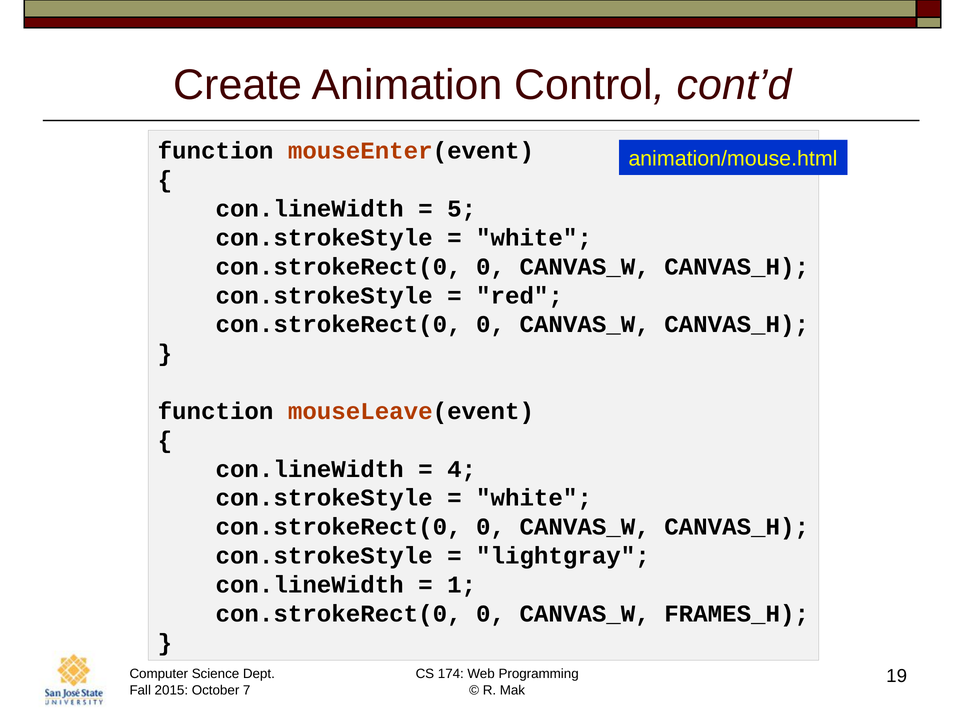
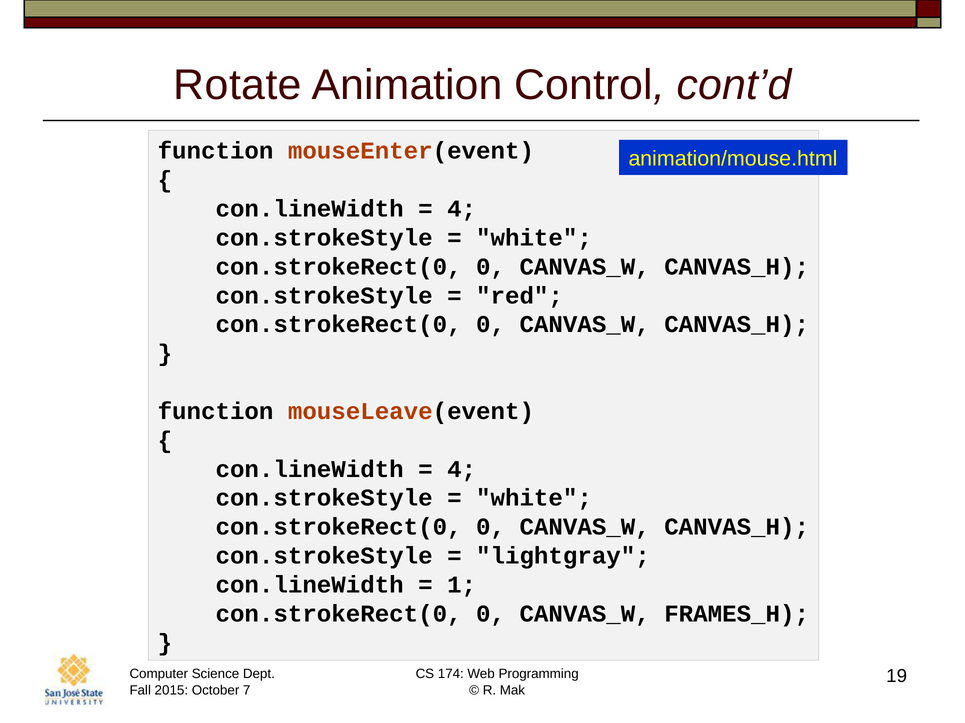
Create: Create -> Rotate (238, 85)
5: 5 -> 4 (462, 209)
